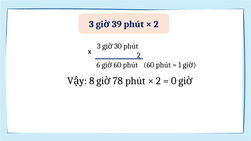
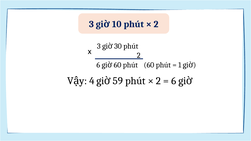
39: 39 -> 10 (117, 24)
8: 8 -> 4 (92, 81)
78: 78 -> 59 (118, 81)
0: 0 -> 6 (174, 81)
